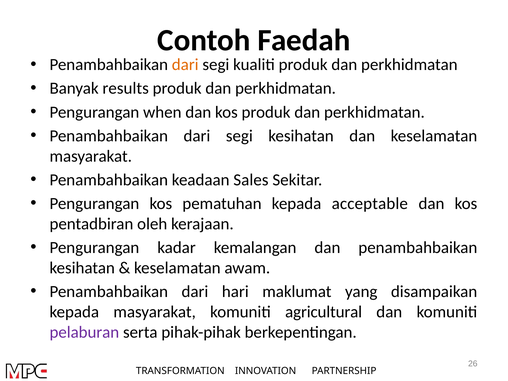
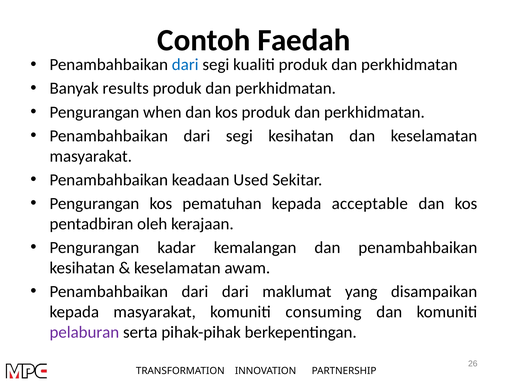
dari colour: orange -> blue (185, 65)
Sales: Sales -> Used (251, 180)
dari hari: hari -> dari (235, 292)
agricultural: agricultural -> consuming (323, 312)
